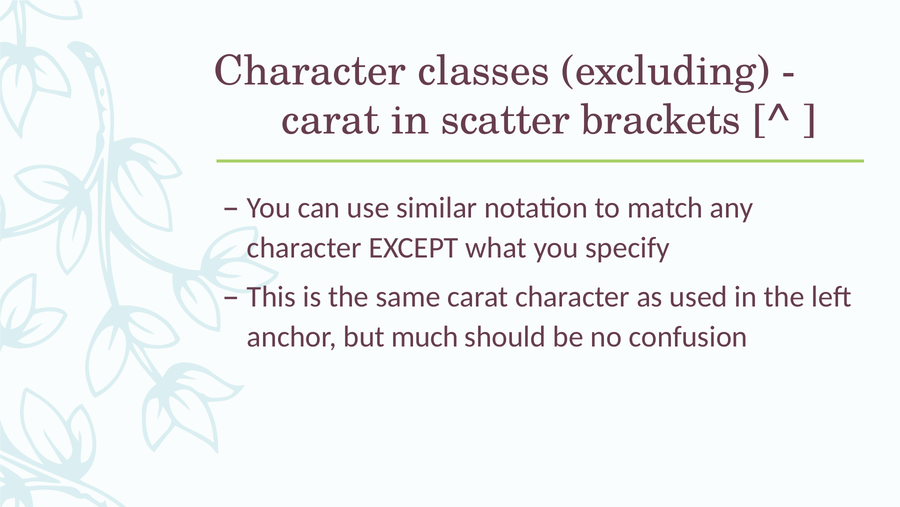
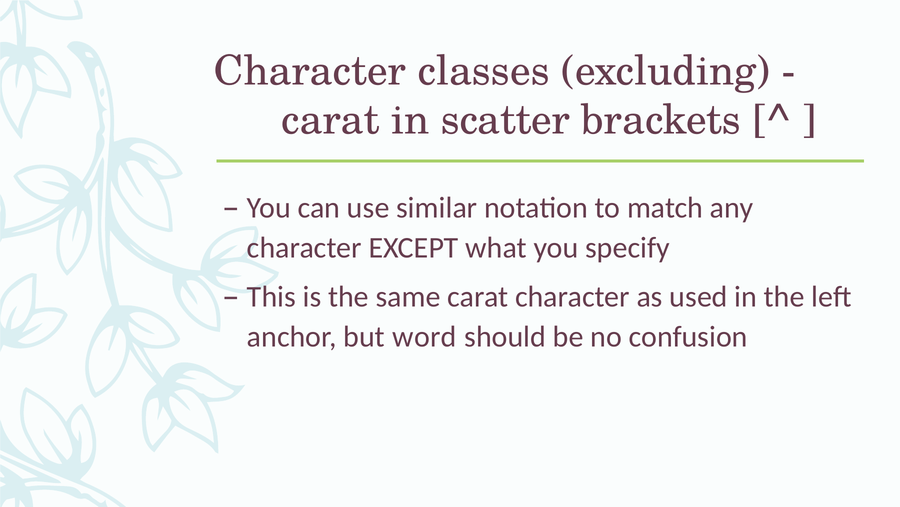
much: much -> word (425, 336)
